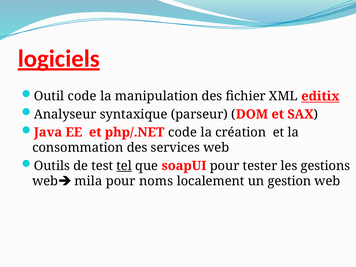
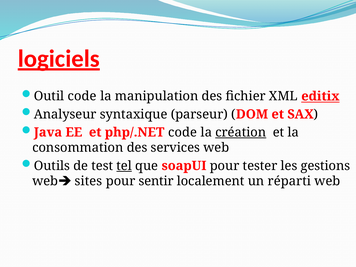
création underline: none -> present (241, 132)
mila: mila -> sites (88, 181)
noms: noms -> sentir (156, 181)
gestion: gestion -> réparti (289, 181)
